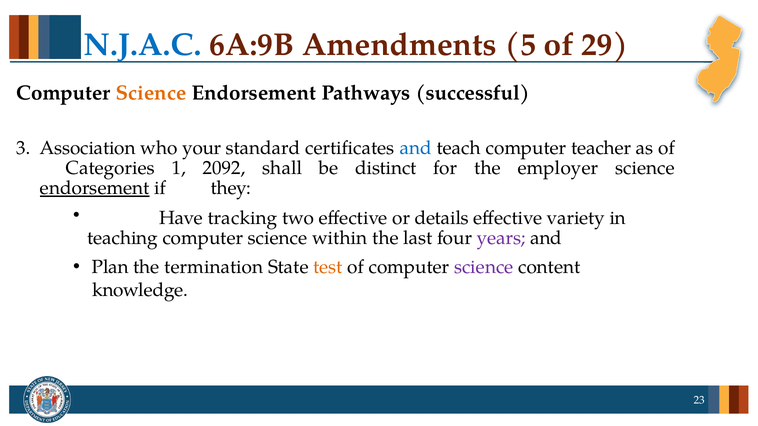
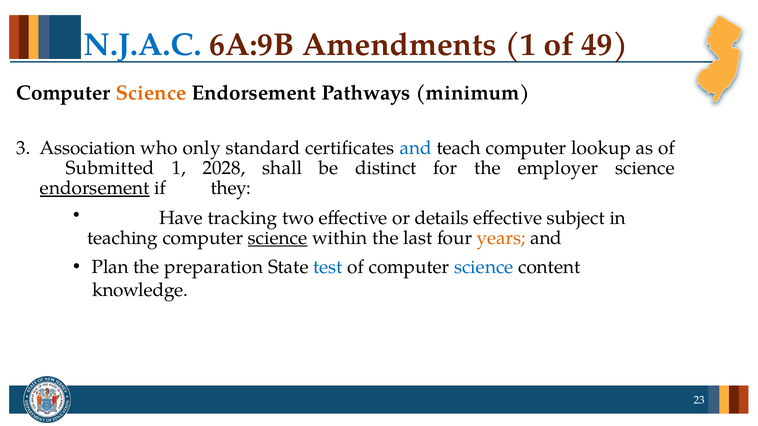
Amendments 5: 5 -> 1 (520, 45)
29: 29 -> 49 (605, 45)
successful: successful -> minimum (473, 93)
your: your -> only (202, 148)
teacher: teacher -> lookup (601, 148)
Categories: Categories -> Submitted (110, 168)
2092: 2092 -> 2028 (224, 168)
variety: variety -> subject (576, 218)
science underline: none -> present (278, 238)
years colour: purple -> orange (501, 238)
termination: termination -> preparation (214, 267)
test colour: orange -> blue (328, 267)
science colour: purple -> blue (484, 267)
